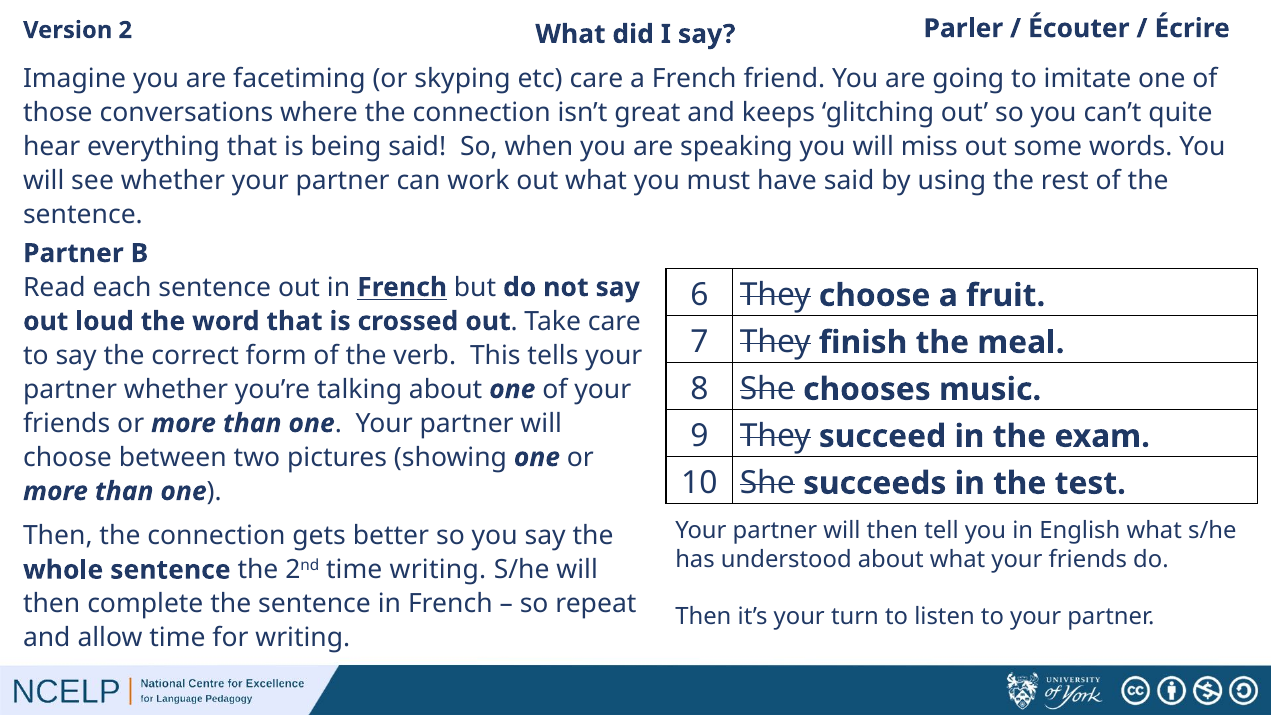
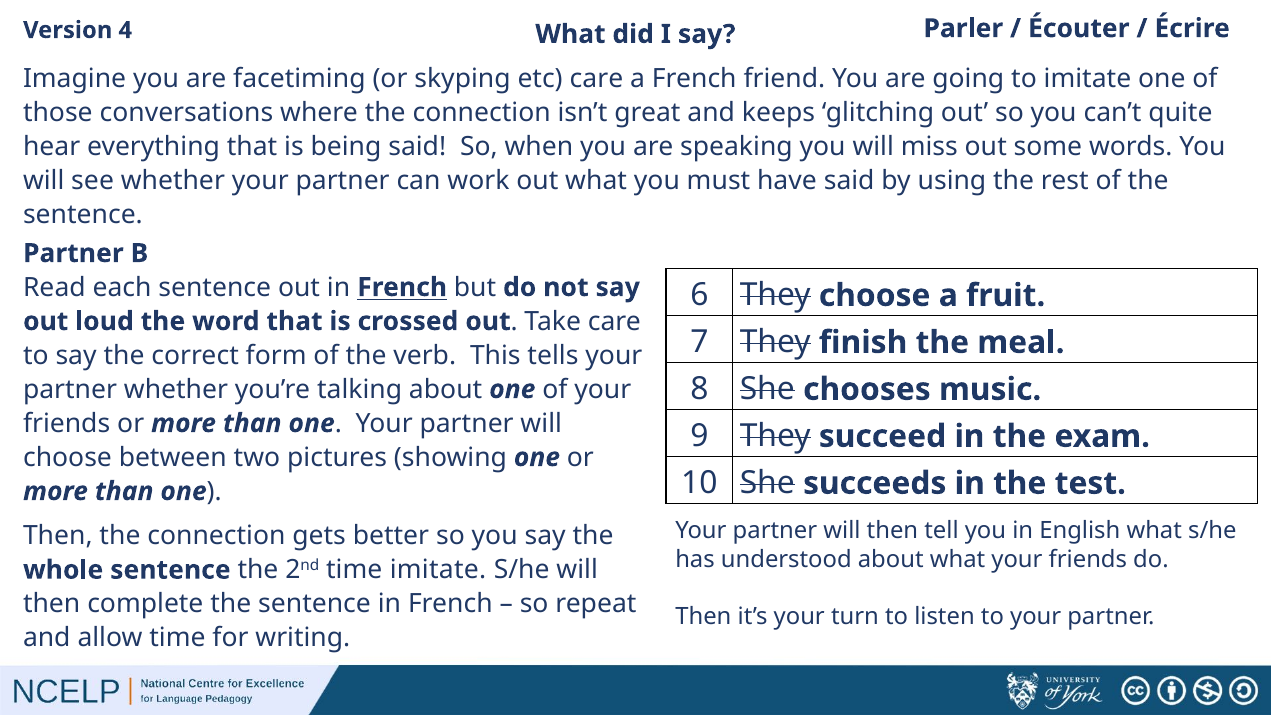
2: 2 -> 4 (125, 30)
time writing: writing -> imitate (438, 570)
